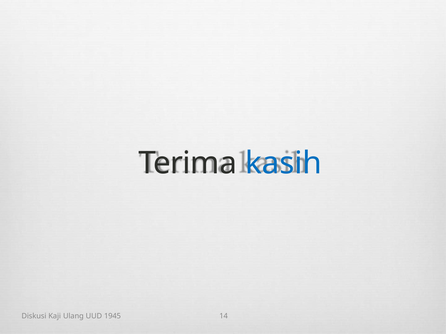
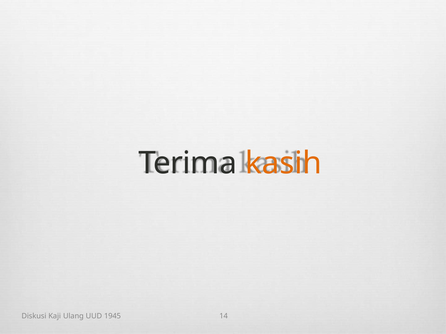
kasih colour: blue -> orange (283, 164)
